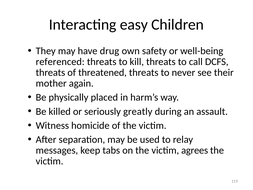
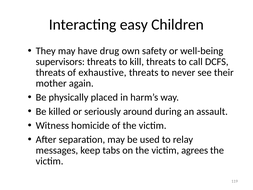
referenced: referenced -> supervisors (60, 62)
threatened: threatened -> exhaustive (102, 72)
greatly: greatly -> around (138, 111)
